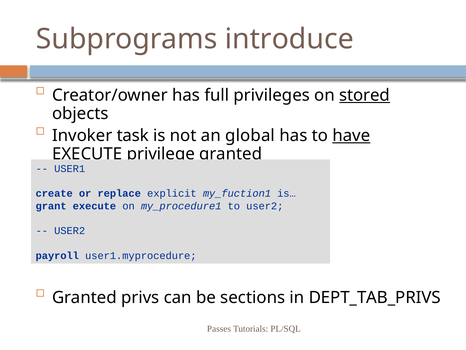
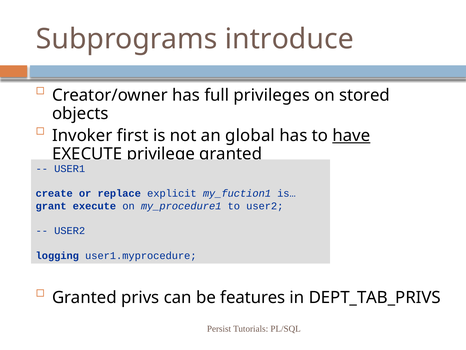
stored underline: present -> none (365, 95)
task: task -> first (133, 136)
payroll: payroll -> logging (57, 255)
sections: sections -> features (253, 297)
Passes: Passes -> Persist (219, 328)
